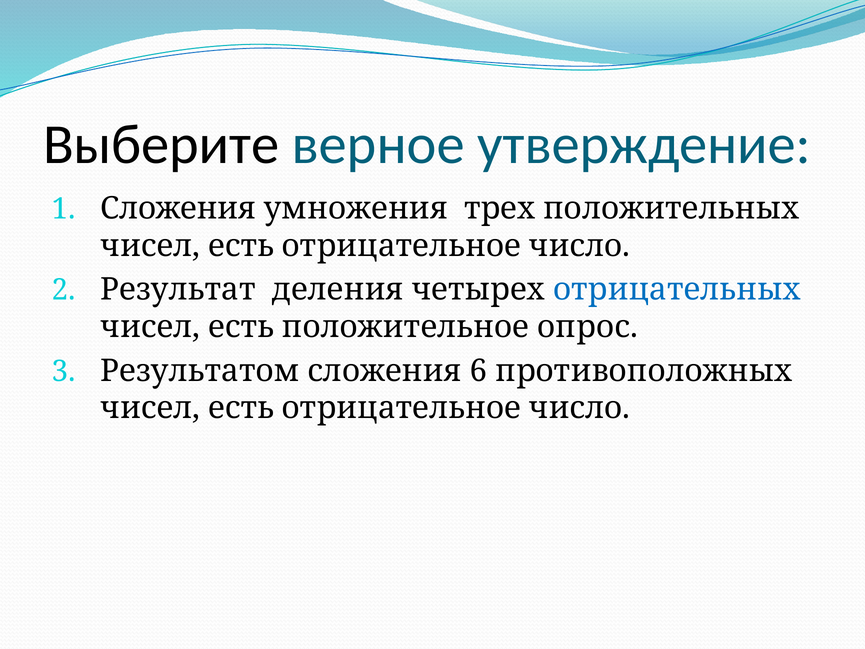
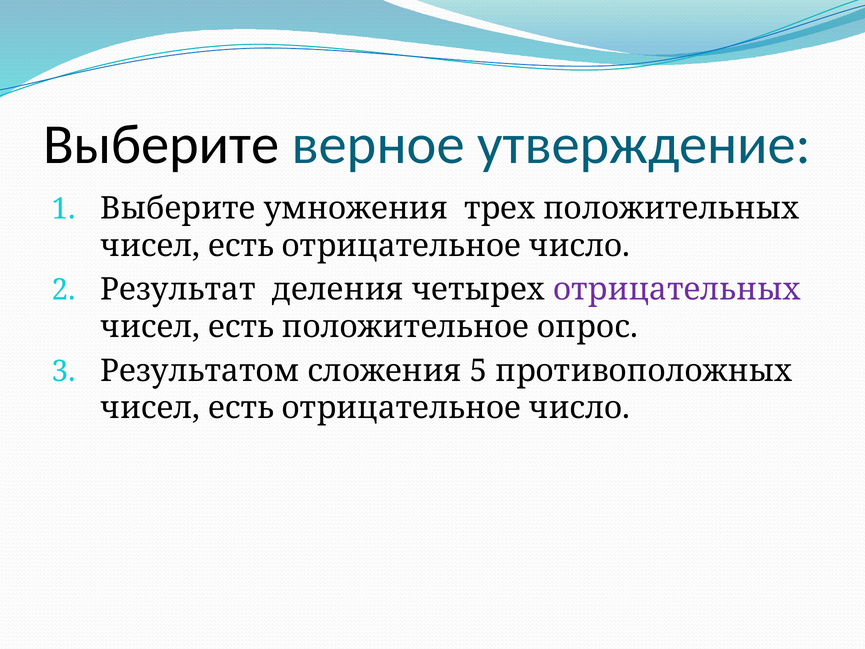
Сложения: Сложения -> Выберите (178, 208)
отрицательных colour: blue -> purple (677, 289)
6: 6 -> 5 (479, 371)
